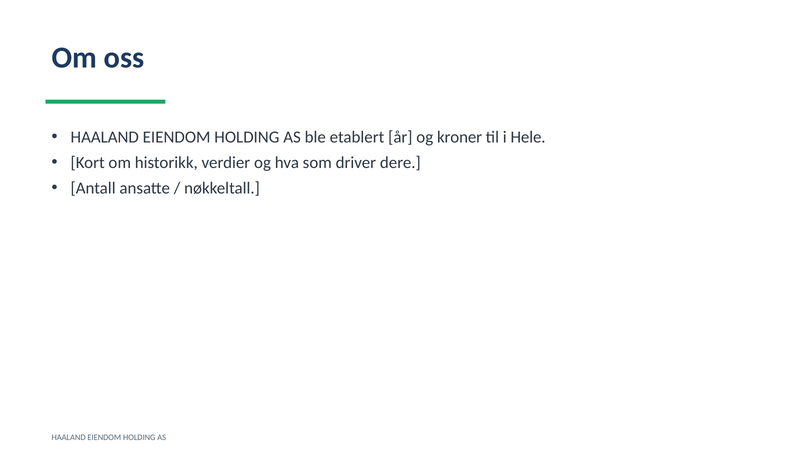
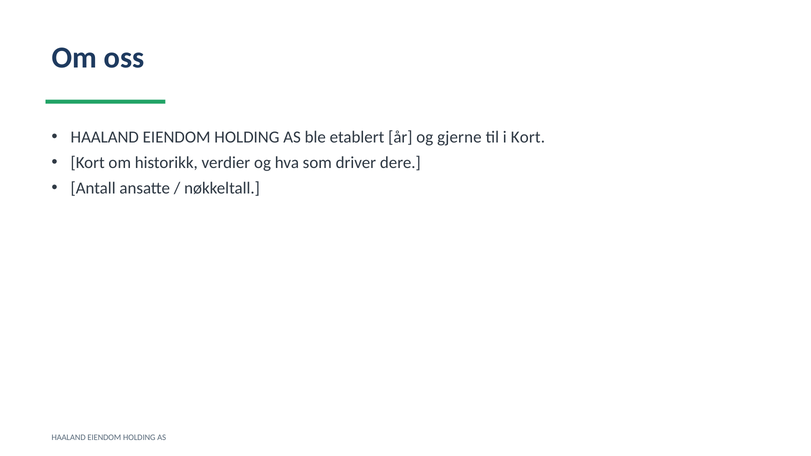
kroner: kroner -> gjerne (459, 137)
i Hele: Hele -> Kort (528, 137)
